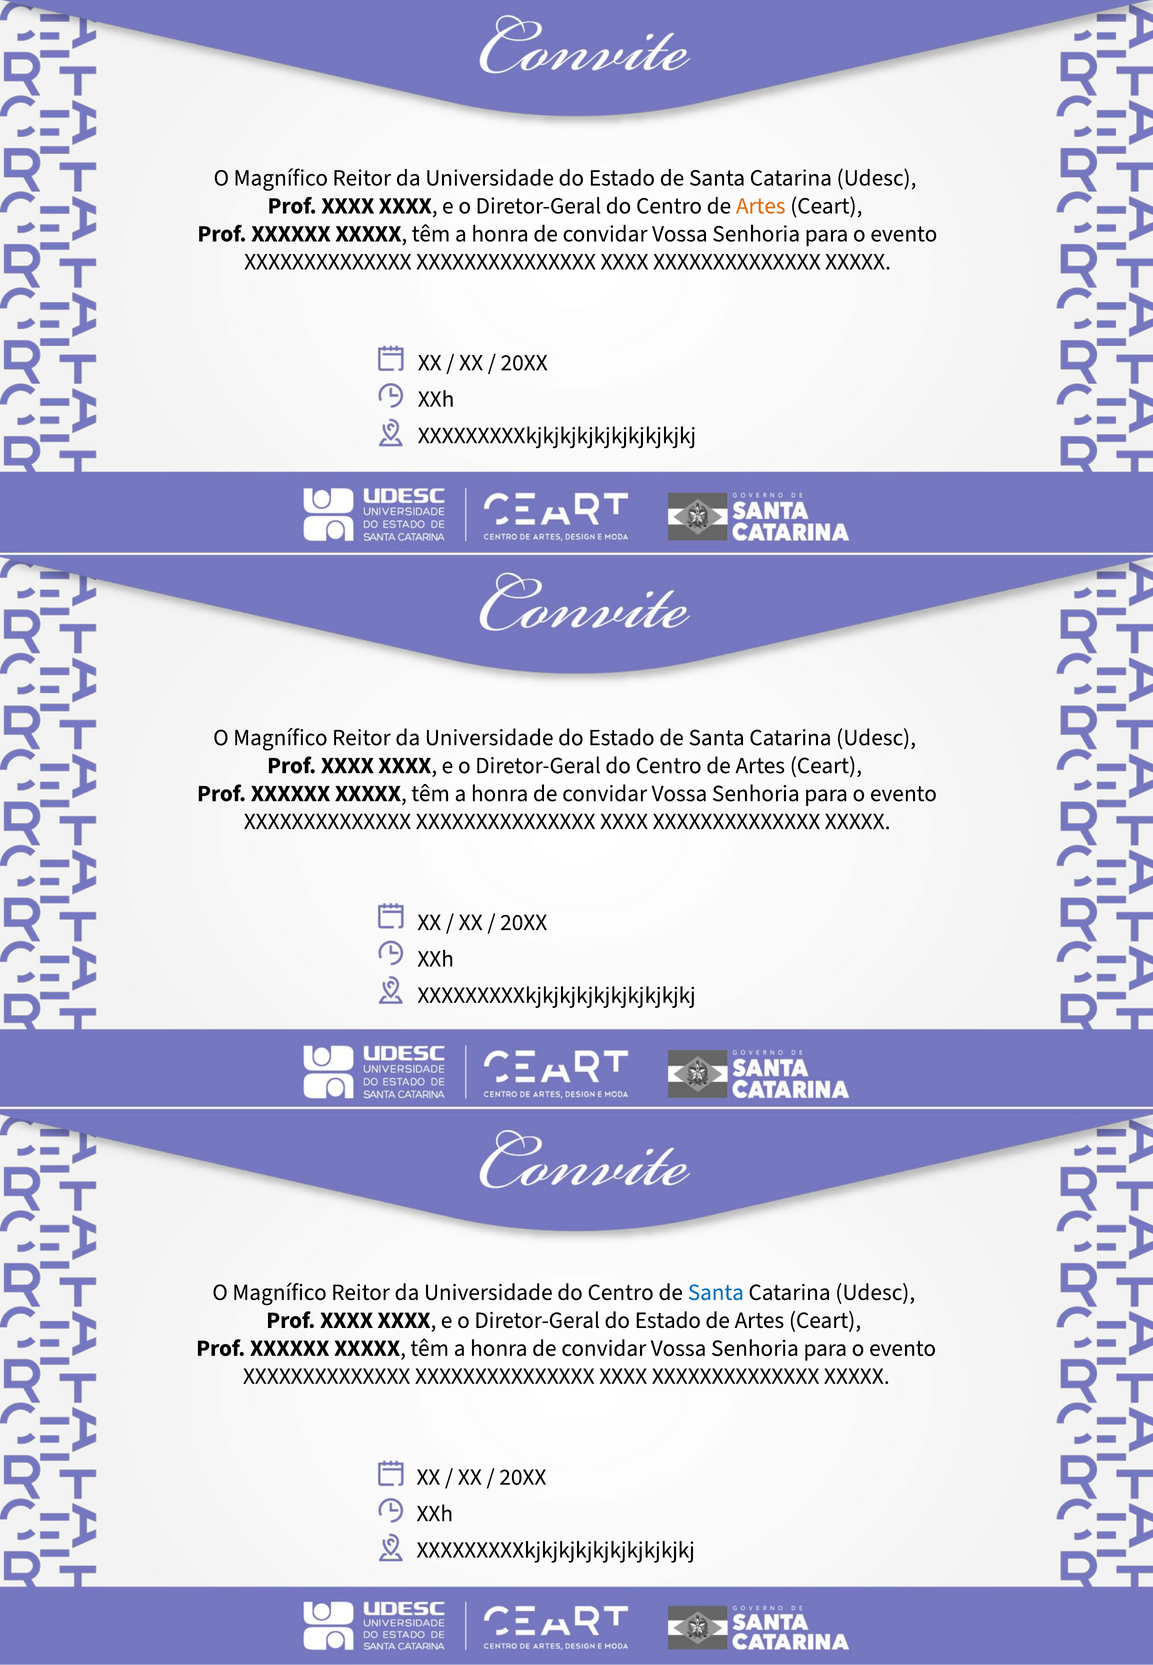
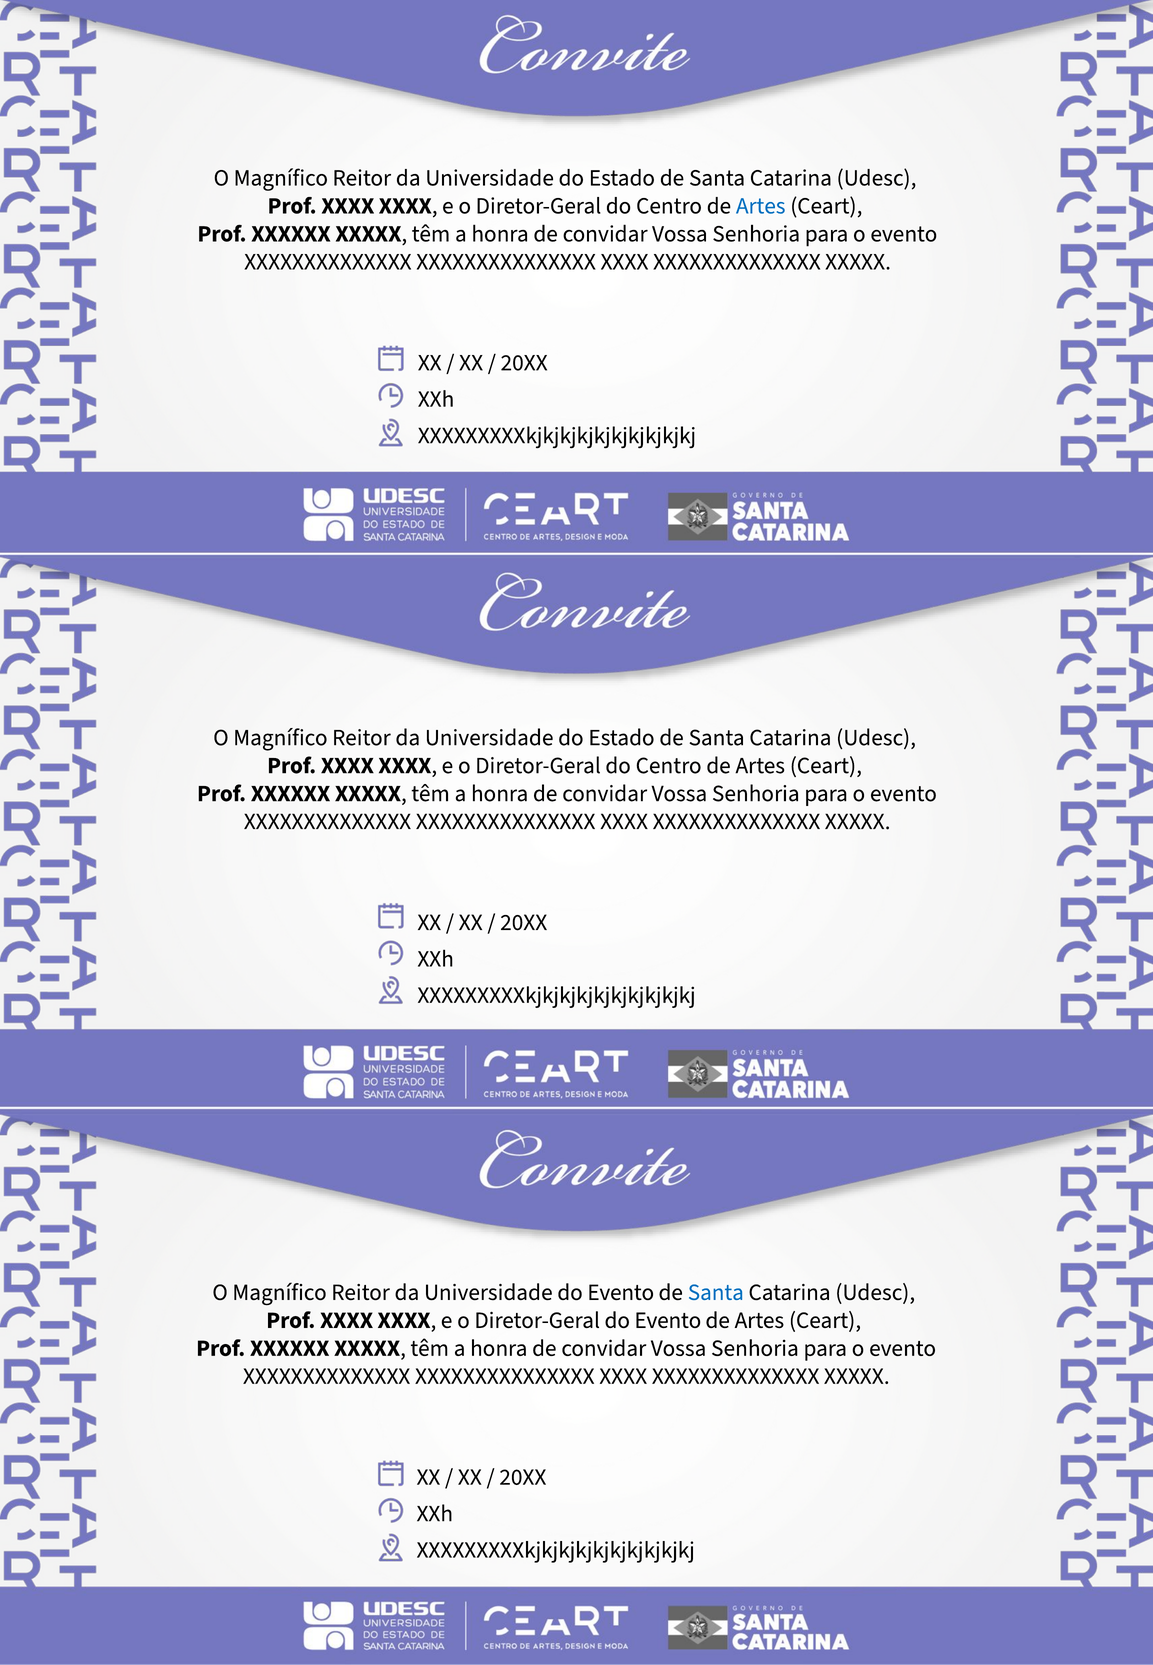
Artes colour: orange -> blue (761, 206)
Universidade do Centro: Centro -> Evento (621, 1293)
Diretor-Geral do Estado: Estado -> Evento (668, 1321)
